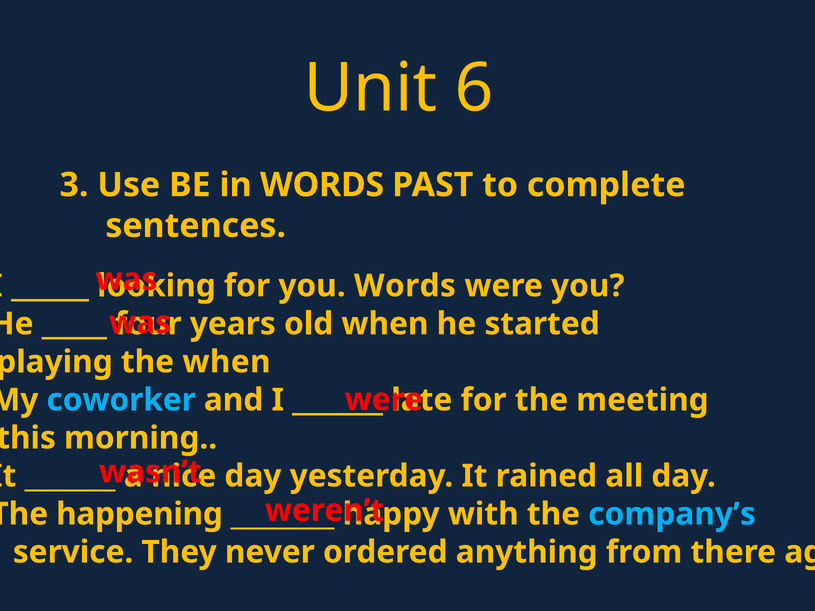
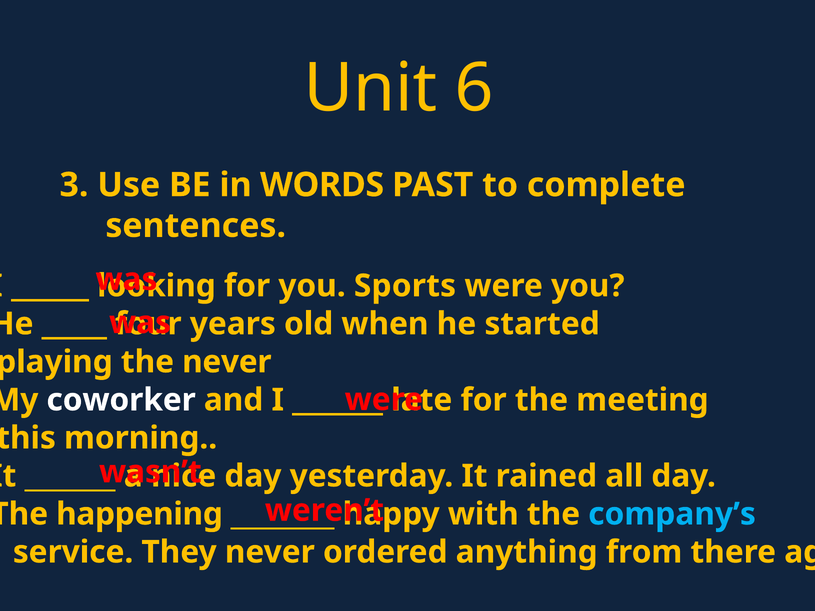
you Words: Words -> Sports (405, 286)
the when: when -> never (227, 362)
coworker colour: light blue -> white (121, 400)
